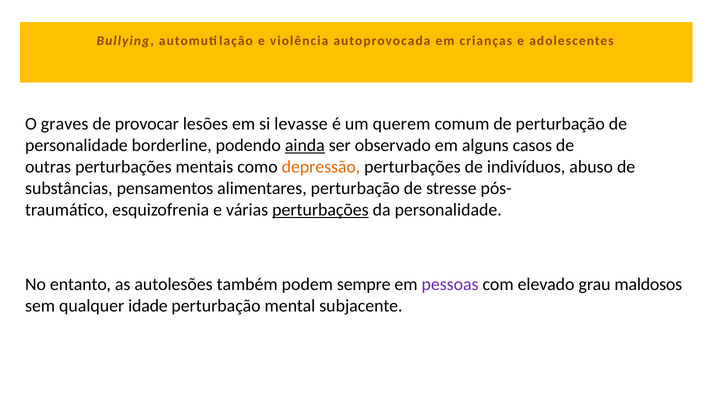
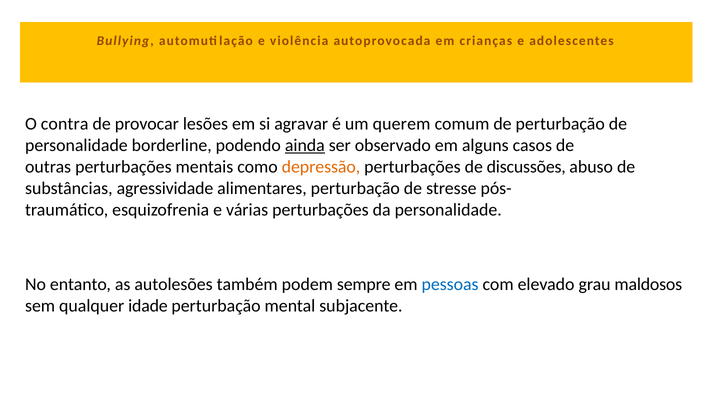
graves: graves -> contra (65, 124)
levasse: levasse -> agravar (301, 124)
indivíduos: indivíduos -> discussões (526, 167)
pensamentos: pensamentos -> agressividade (165, 188)
perturbações underline: present -> none (320, 210)
pessoas colour: purple -> blue (450, 285)
